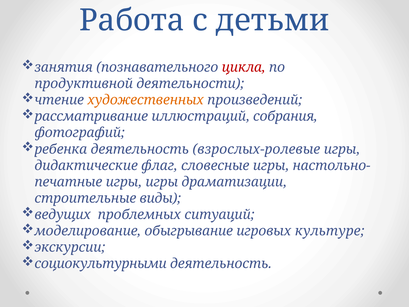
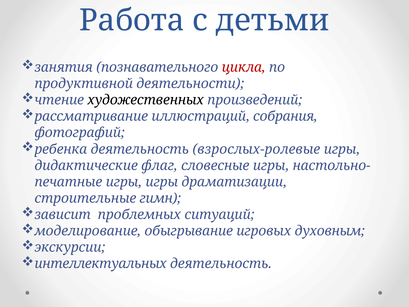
художественных colour: orange -> black (146, 100)
виды: виды -> гимн (160, 198)
ведущих: ведущих -> зависит (63, 215)
культуре: культуре -> духовным (330, 231)
социокультурными: социокультурными -> интеллектуальных (101, 264)
